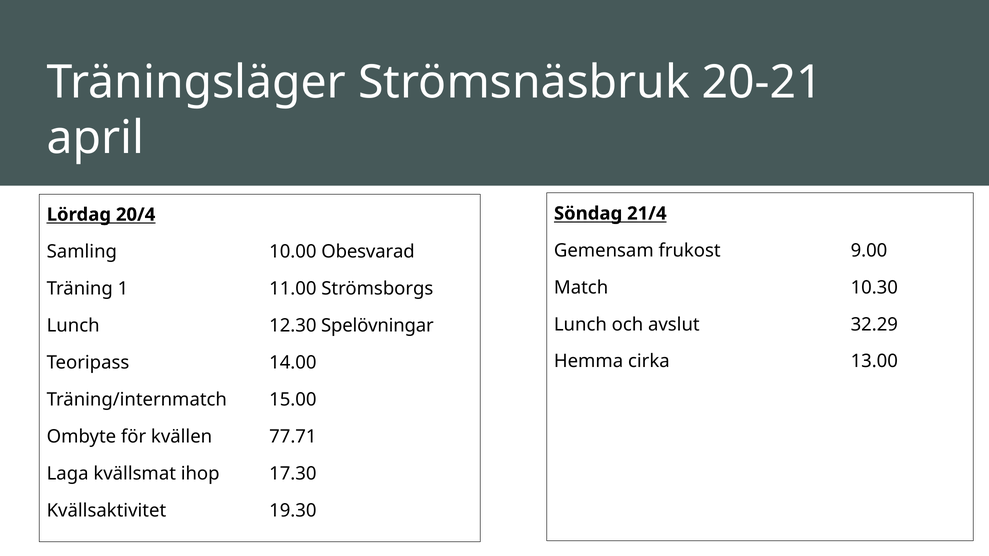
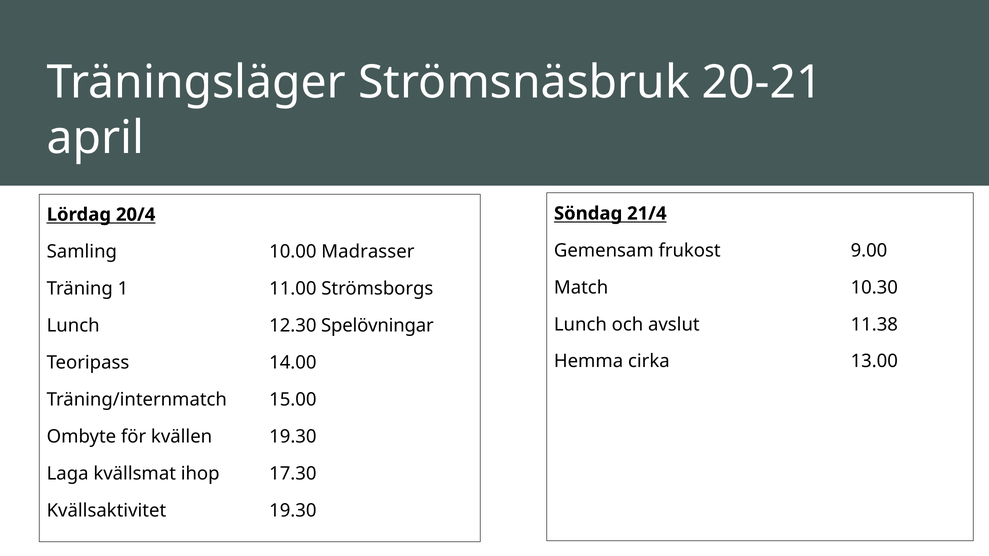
Obesvarad: Obesvarad -> Madrasser (368, 252)
32.29: 32.29 -> 11.38 (874, 325)
kvällen 77.71: 77.71 -> 19.30 (293, 437)
